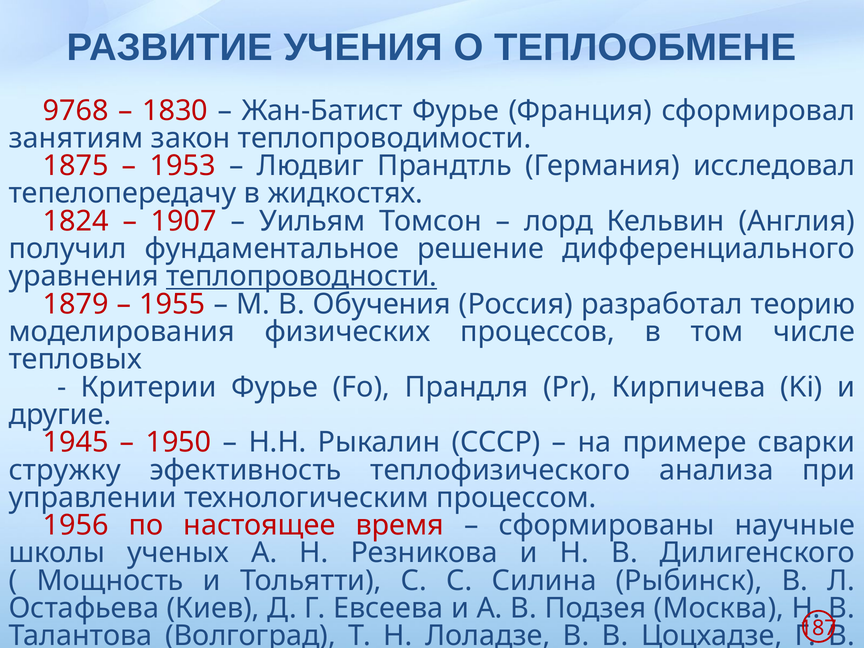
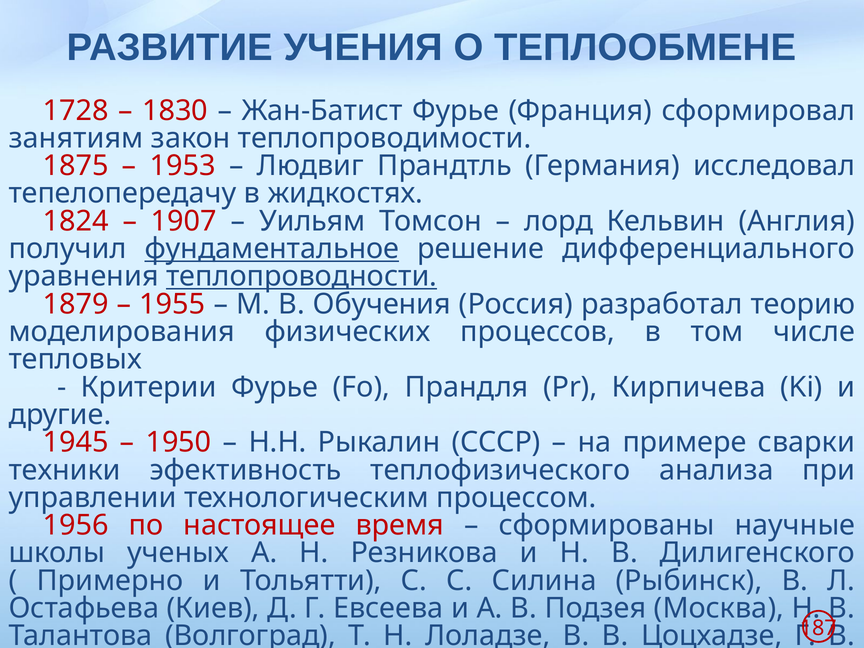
9768: 9768 -> 1728 (76, 110)
фундаментальное underline: none -> present (272, 249)
стружку: стружку -> техники (65, 470)
Мощность: Мощность -> Примерно (110, 581)
